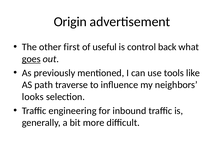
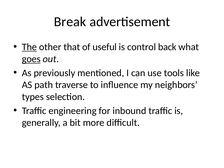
Origin: Origin -> Break (70, 22)
The underline: none -> present (29, 47)
first: first -> that (72, 47)
looks: looks -> types (33, 97)
